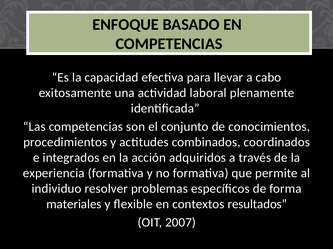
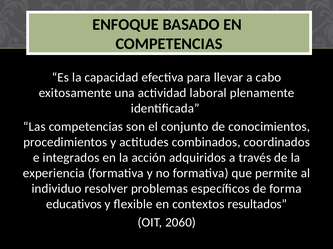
materiales: materiales -> educativos (74, 205)
2007: 2007 -> 2060 (181, 223)
